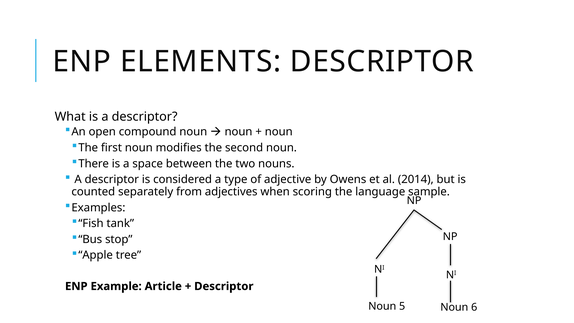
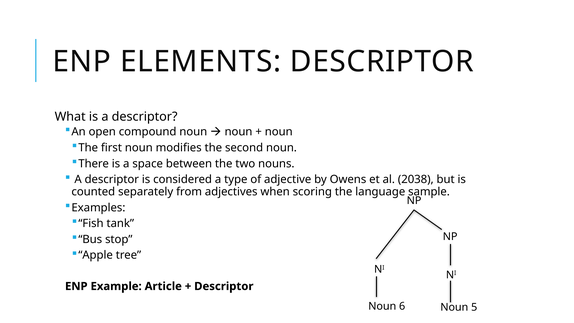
2014: 2014 -> 2038 (416, 179)
5: 5 -> 6 (402, 306)
6: 6 -> 5 (474, 307)
